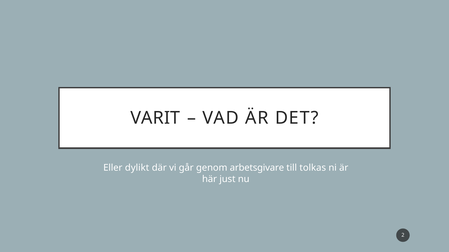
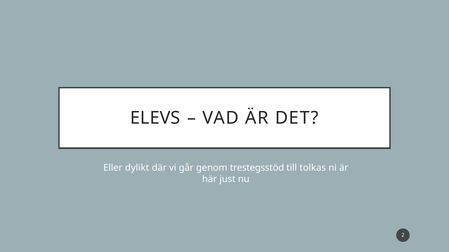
VARIT: VARIT -> ELEVS (155, 118)
arbetsgivare: arbetsgivare -> trestegsstöd (257, 168)
